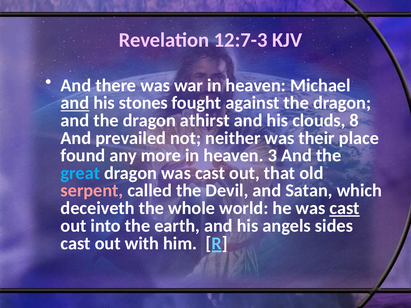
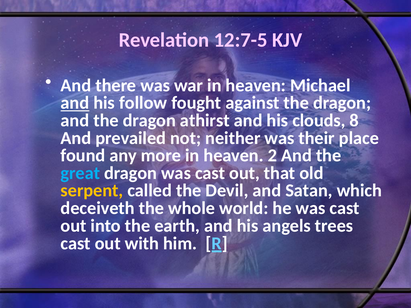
12:7-3: 12:7-3 -> 12:7-5 (241, 40)
stones: stones -> follow (143, 103)
3: 3 -> 2 (272, 156)
serpent colour: pink -> yellow (92, 191)
cast underline: present -> none (345, 208)
sides: sides -> trees (334, 226)
